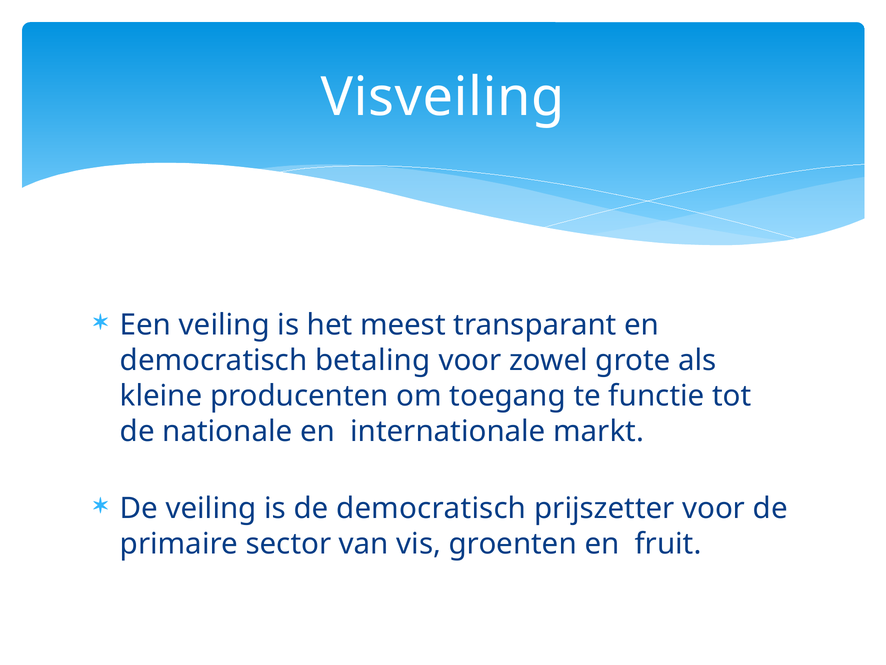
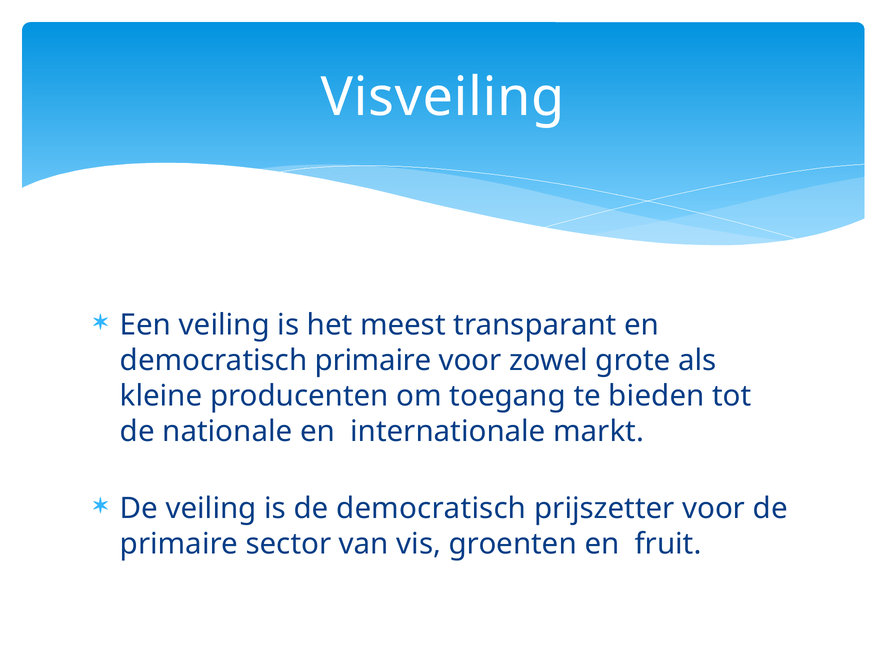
democratisch betaling: betaling -> primaire (373, 360)
functie: functie -> bieden (657, 396)
